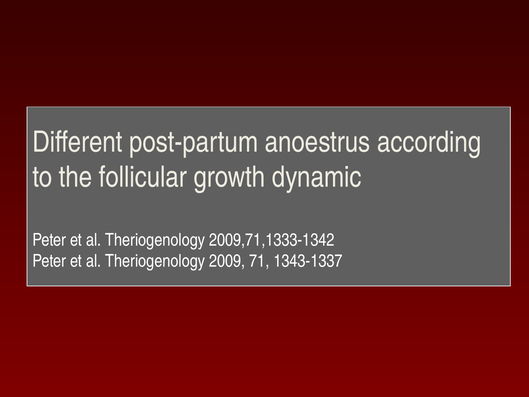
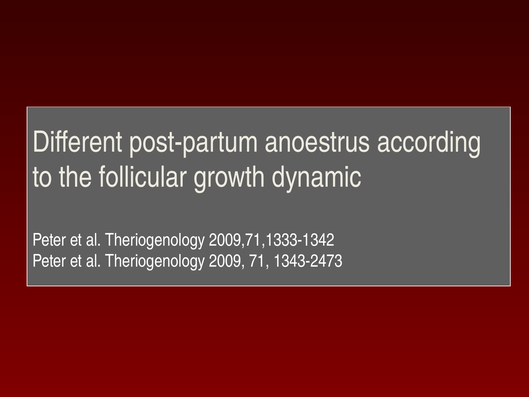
1343-1337: 1343-1337 -> 1343-2473 (308, 261)
